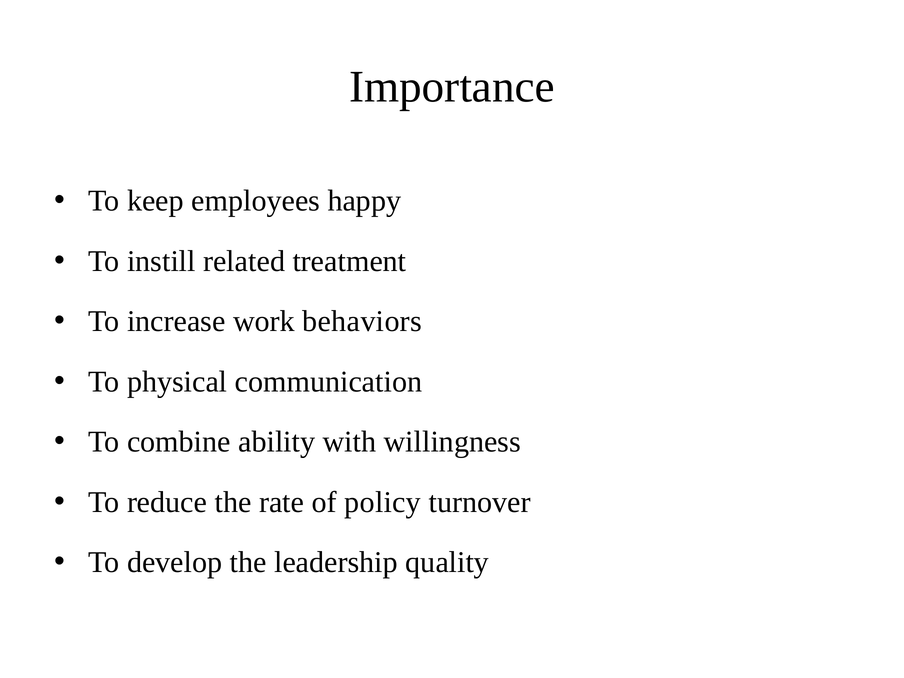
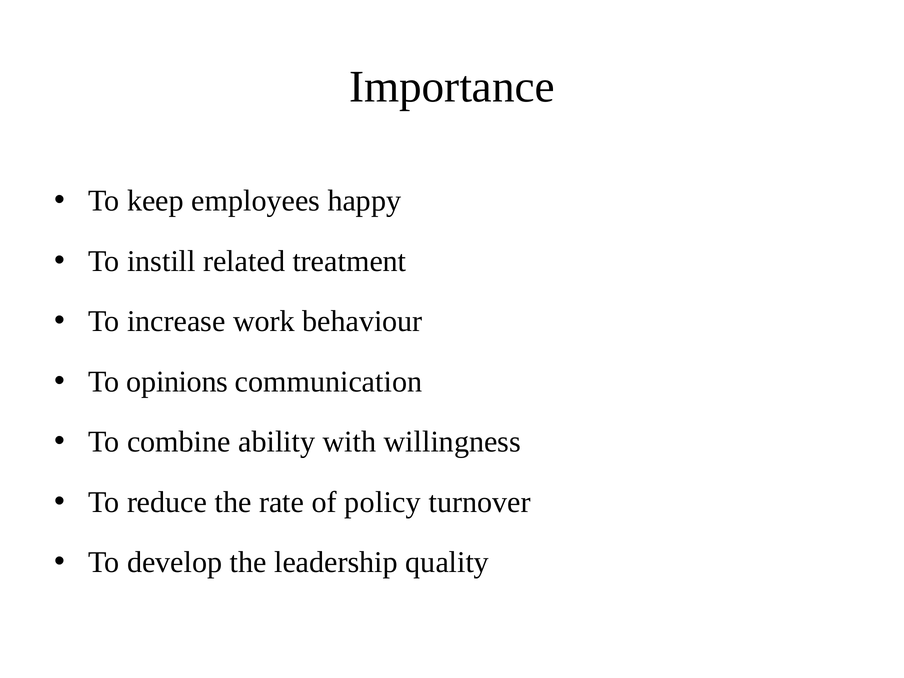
behaviors: behaviors -> behaviour (362, 322)
physical: physical -> opinions (177, 382)
